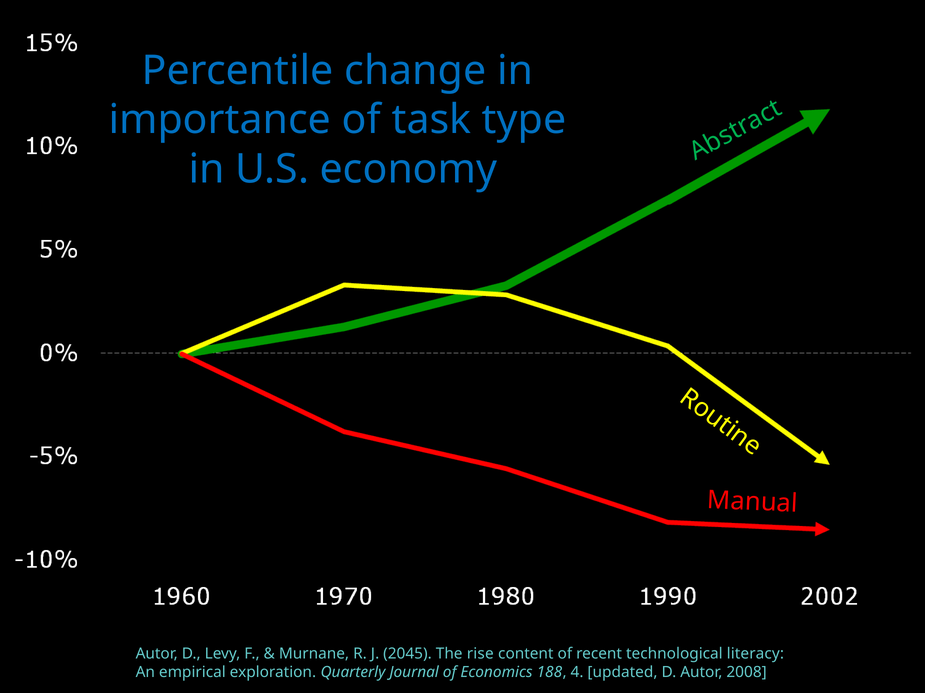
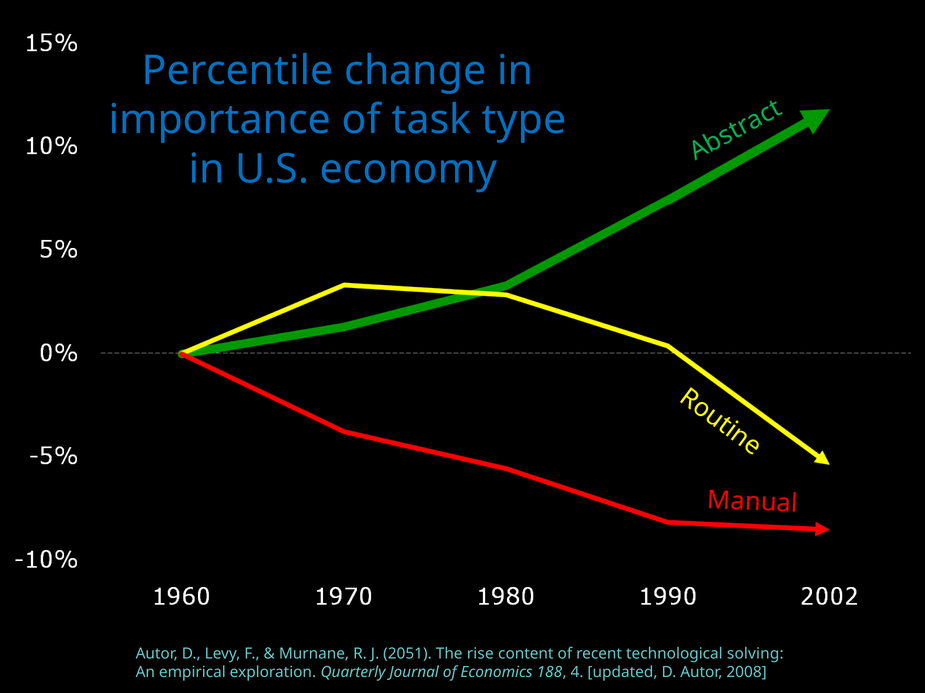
2045: 2045 -> 2051 (407, 655)
literacy: literacy -> solving (755, 655)
